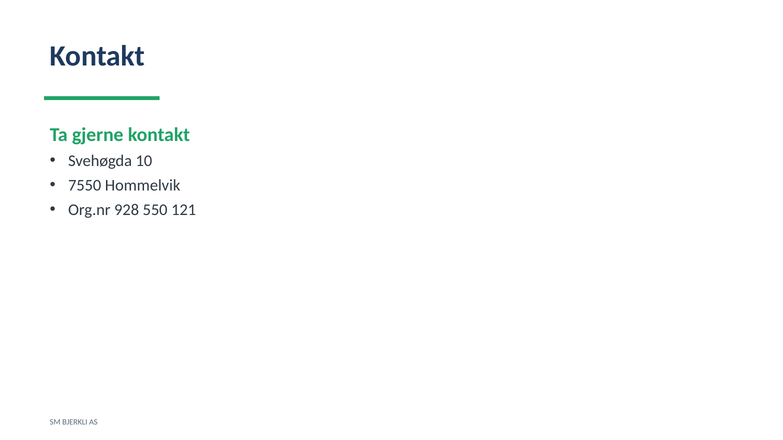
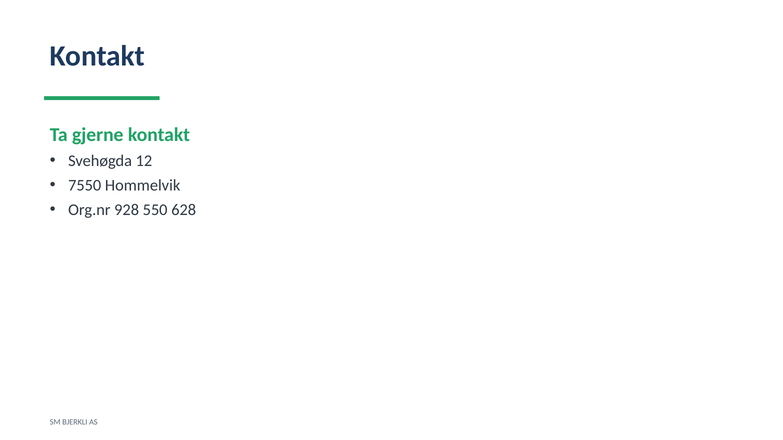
10: 10 -> 12 (144, 161)
121: 121 -> 628 (184, 210)
